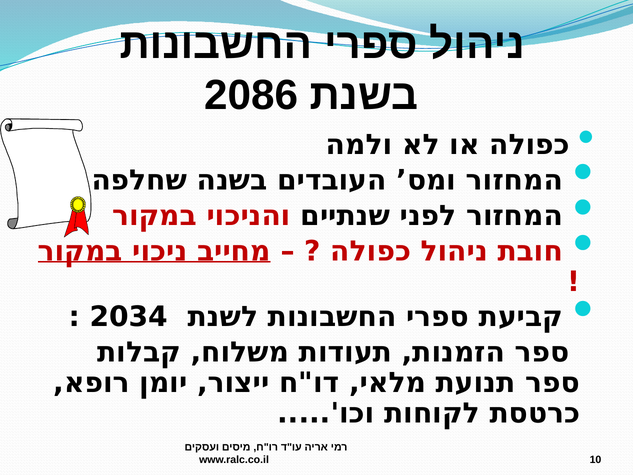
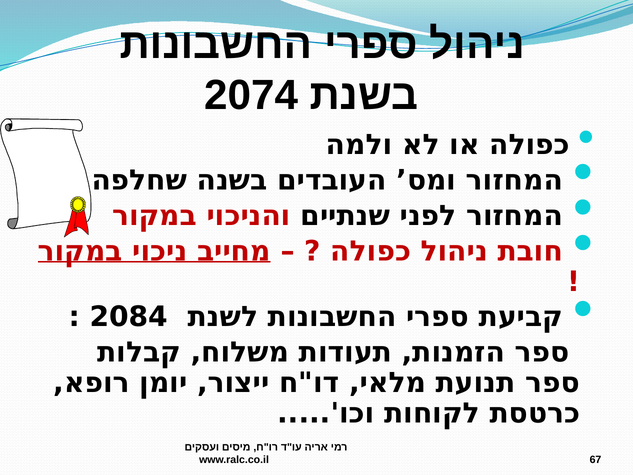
2086: 2086 -> 2074 (251, 95)
2034: 2034 -> 2084 (129, 317)
10: 10 -> 67 (595, 460)
